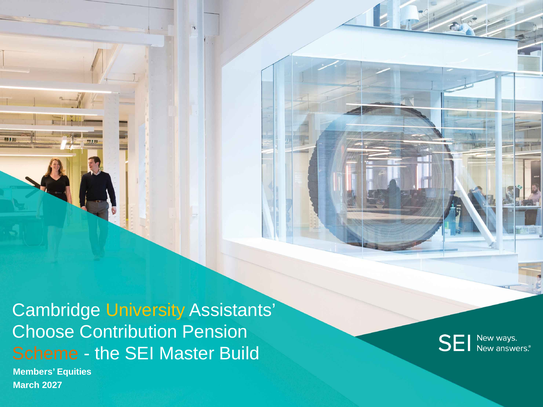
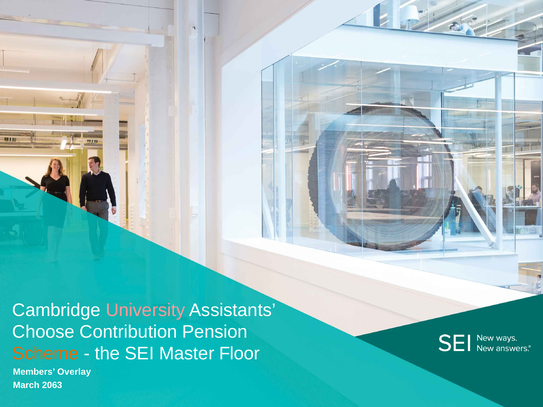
University colour: yellow -> pink (145, 310)
Build: Build -> Floor (239, 354)
Equities: Equities -> Overlay (74, 372)
2027: 2027 -> 2063 (52, 385)
